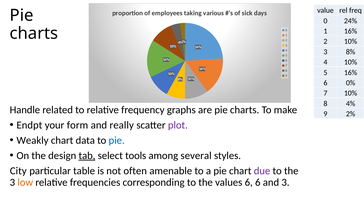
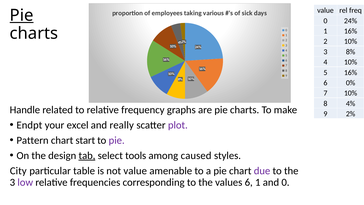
Pie underline: none -> present (22, 15)
form: form -> excel (78, 125)
Weakly: Weakly -> Pattern (33, 140)
data: data -> start (85, 140)
pie colour: blue -> purple (117, 140)
several: several -> caused (196, 155)
not often: often -> value (135, 171)
low colour: orange -> purple (25, 182)
6 6: 6 -> 1 (258, 182)
and 3: 3 -> 0 (285, 182)
